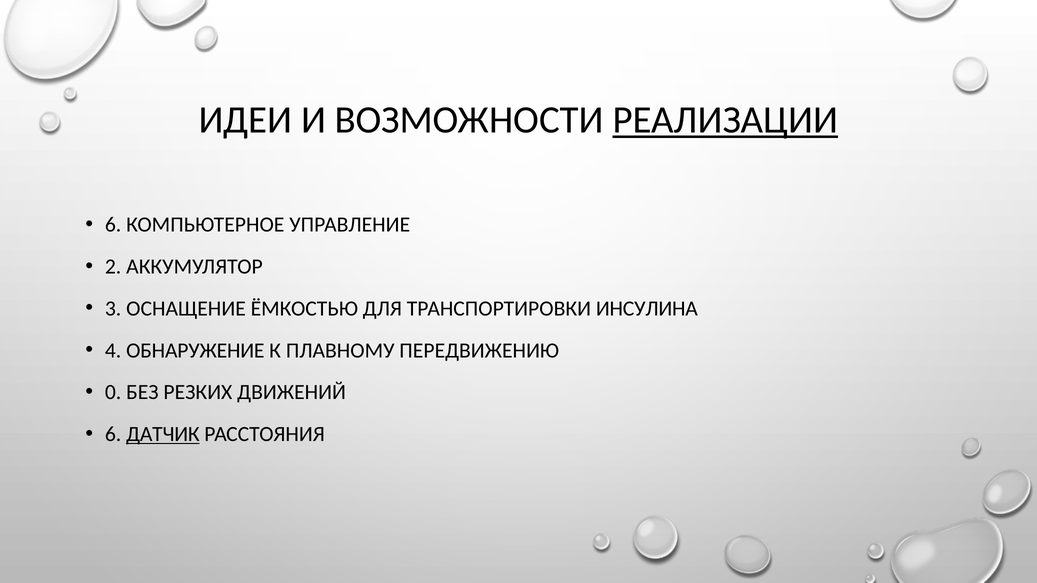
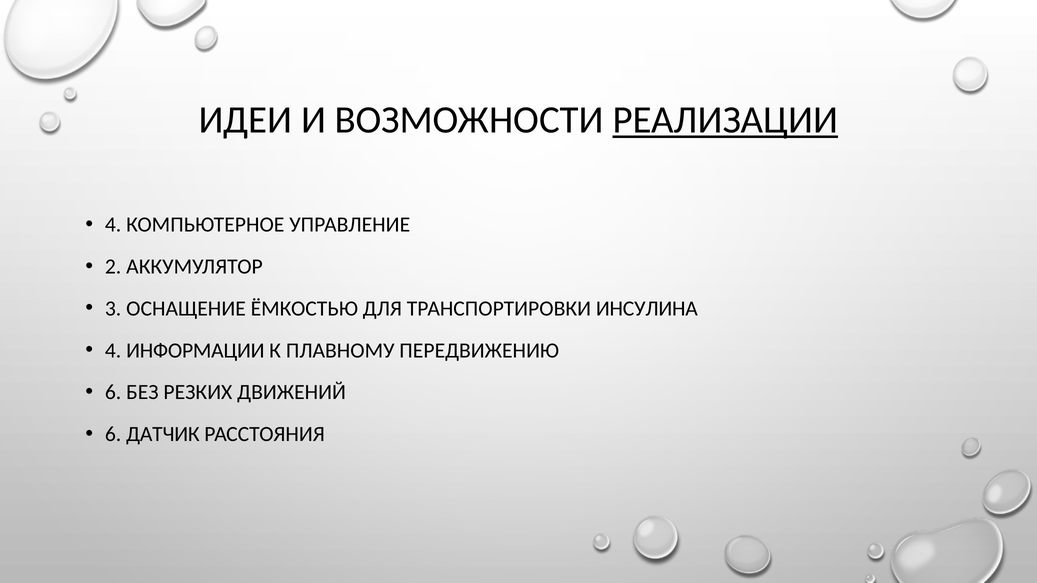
6: 6 -> 4 (113, 225)
ОБНАРУЖЕНИЕ: ОБНАРУЖЕНИЕ -> ИНФОРМАЦИИ (195, 351)
0: 0 -> 6 (113, 393)
ДАТЧИК underline: present -> none (163, 434)
